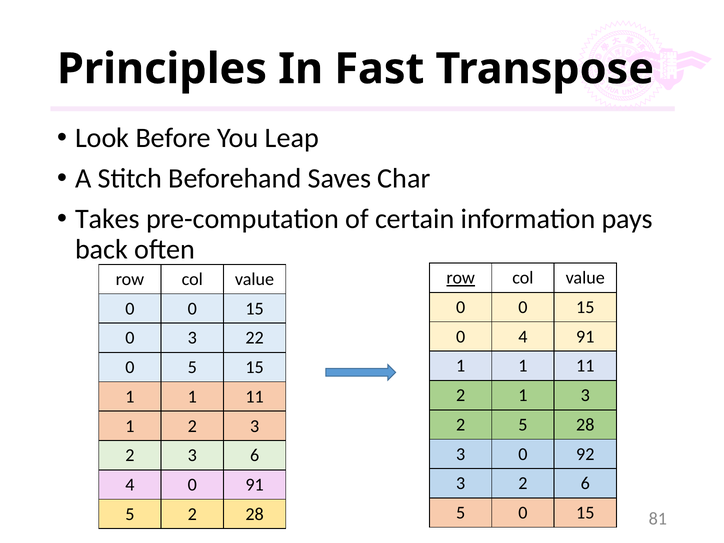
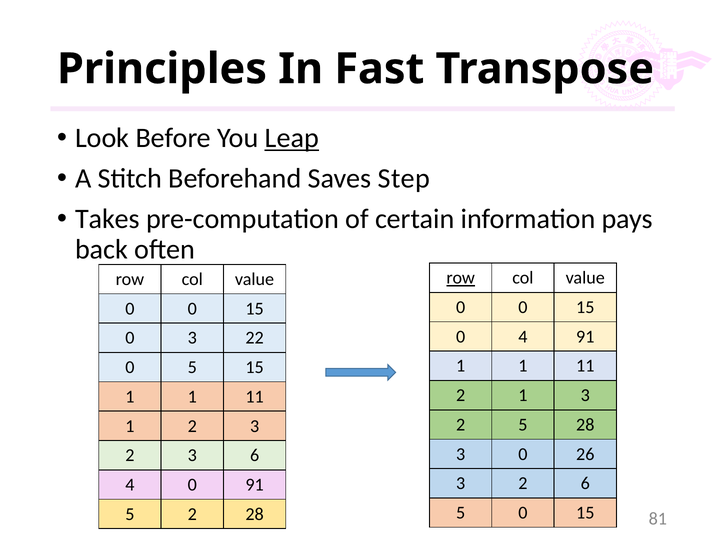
Leap underline: none -> present (292, 138)
Char: Char -> Step (404, 179)
92: 92 -> 26 (585, 454)
